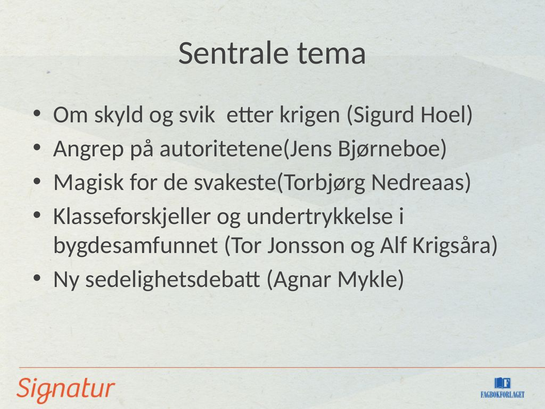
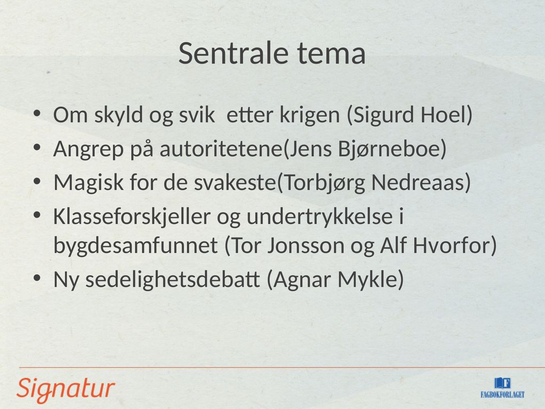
Krigsåra: Krigsåra -> Hvorfor (455, 245)
